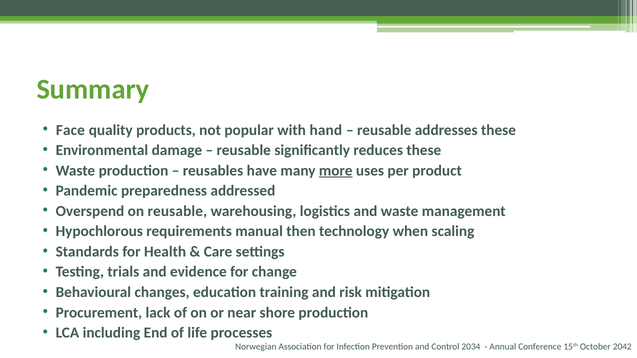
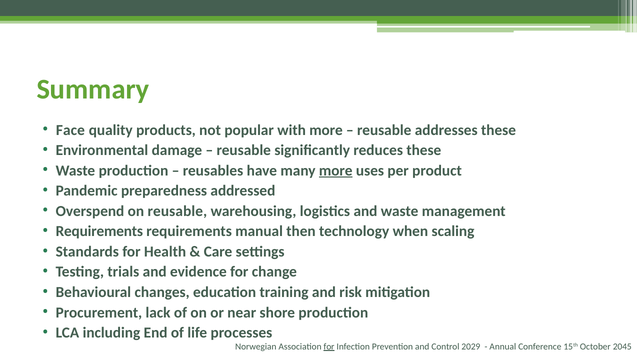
with hand: hand -> more (326, 130)
Hypochlorous: Hypochlorous -> Requirements (99, 232)
for underline: none -> present (329, 347)
2034: 2034 -> 2029 (471, 347)
2042: 2042 -> 2045 (622, 347)
